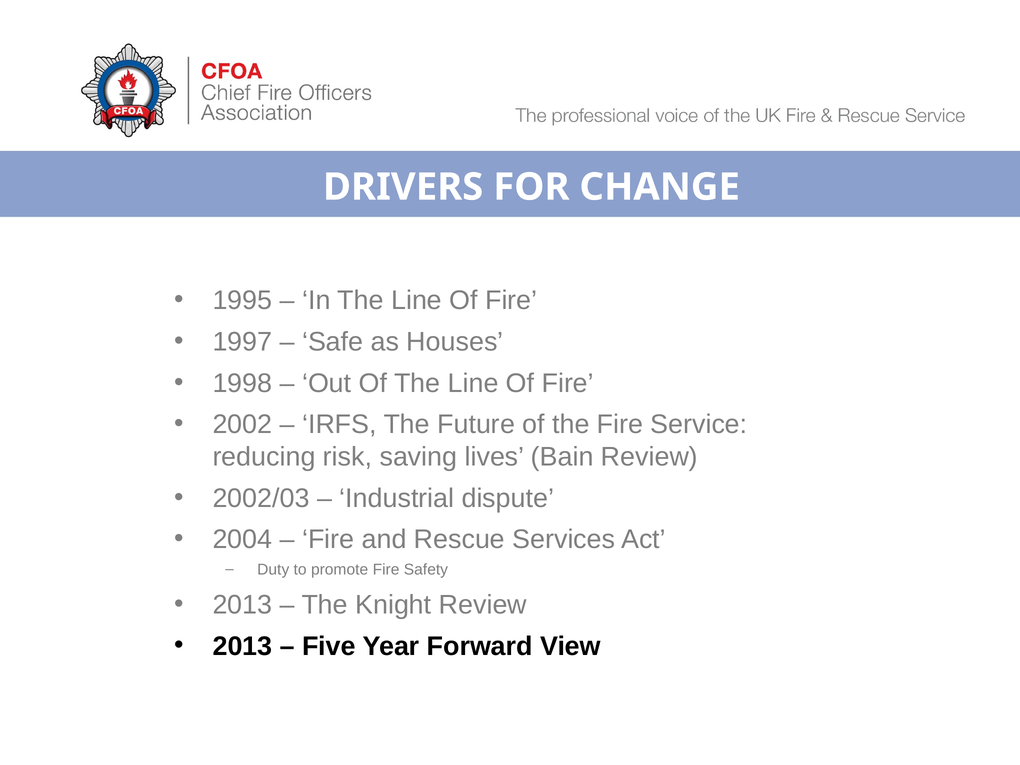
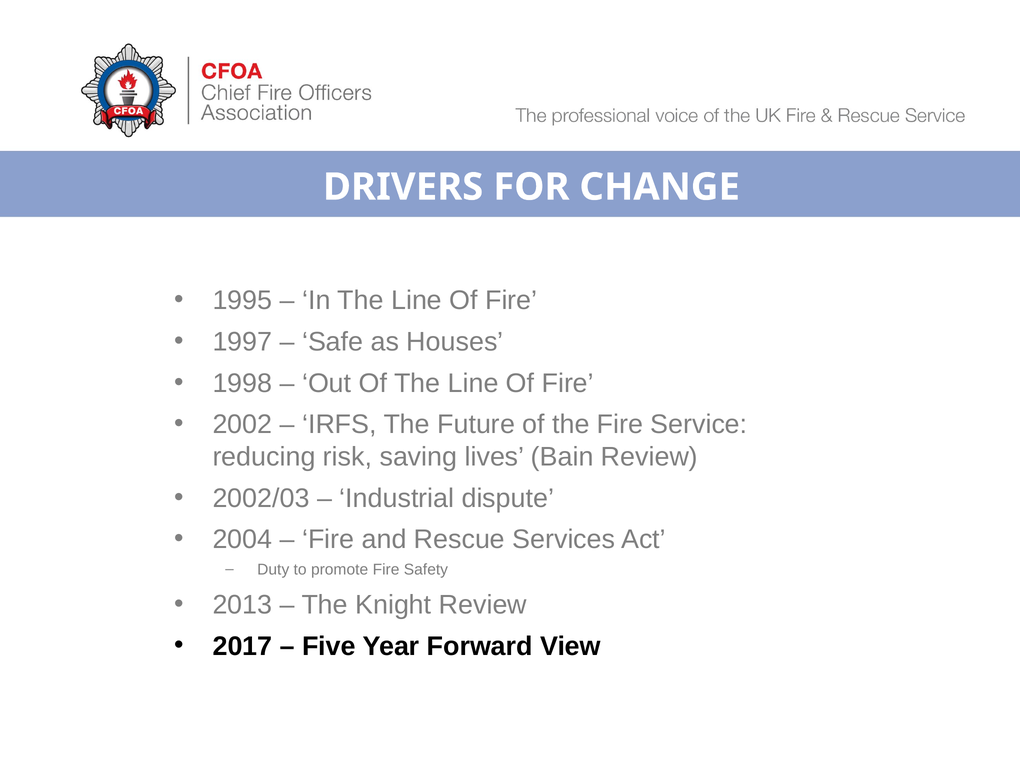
2013: 2013 -> 2017 (242, 646)
